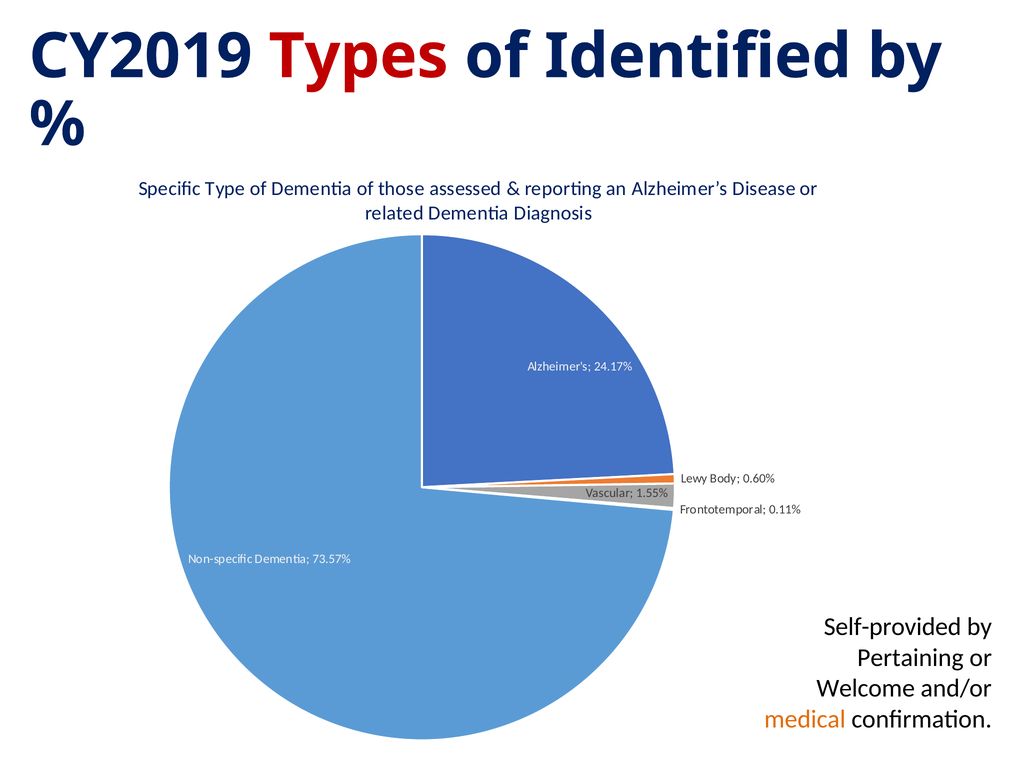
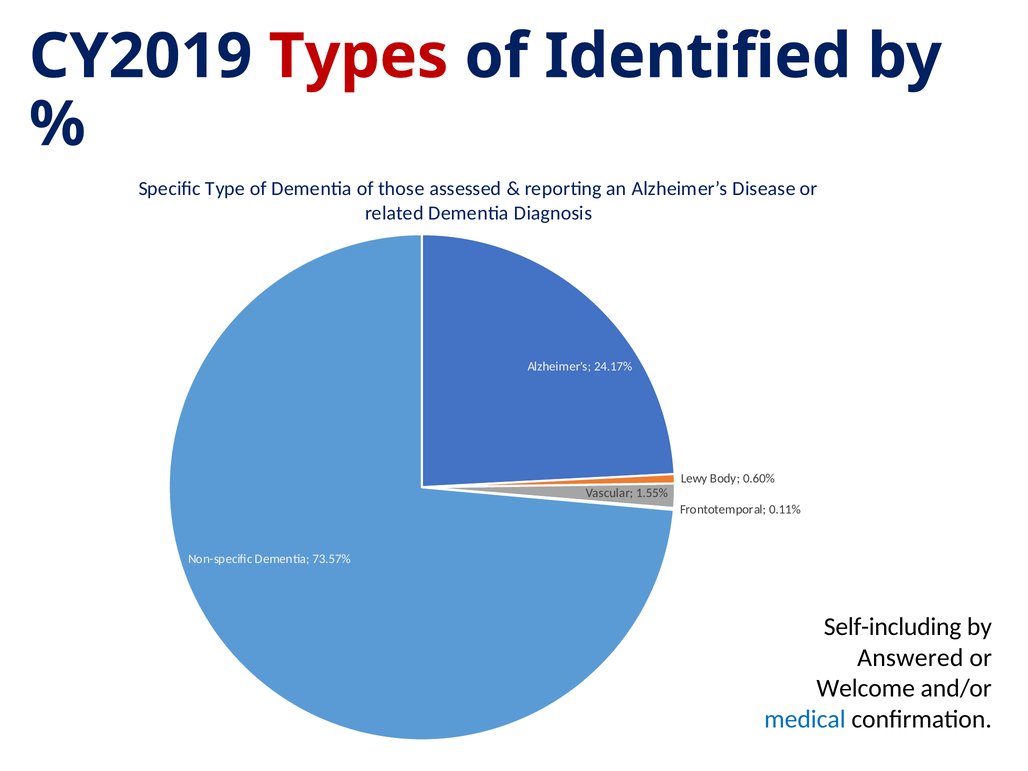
Self-provided: Self-provided -> Self-including (893, 627)
Pertaining: Pertaining -> Answered (910, 658)
medical colour: orange -> blue (805, 719)
